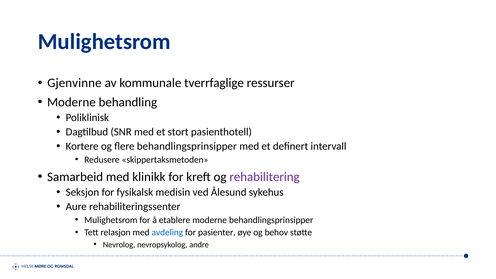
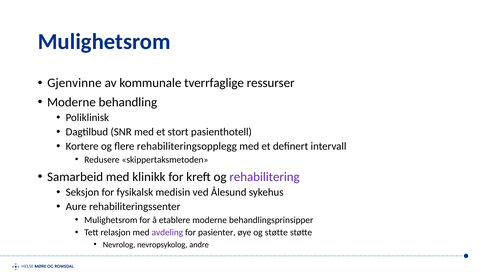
flere behandlingsprinsipper: behandlingsprinsipper -> rehabiliteringsopplegg (187, 146)
avdeling colour: blue -> purple (167, 233)
og behov: behov -> støtte (276, 233)
